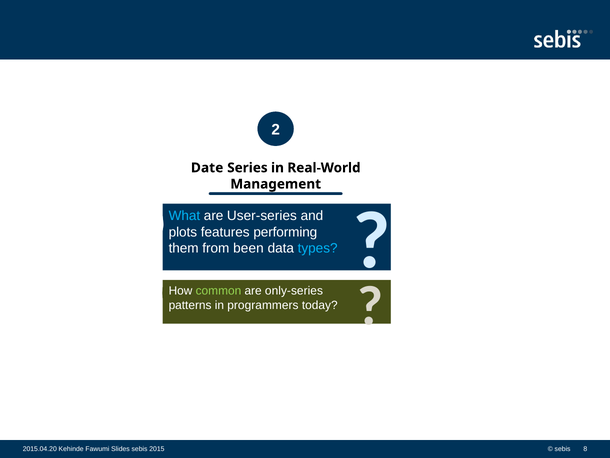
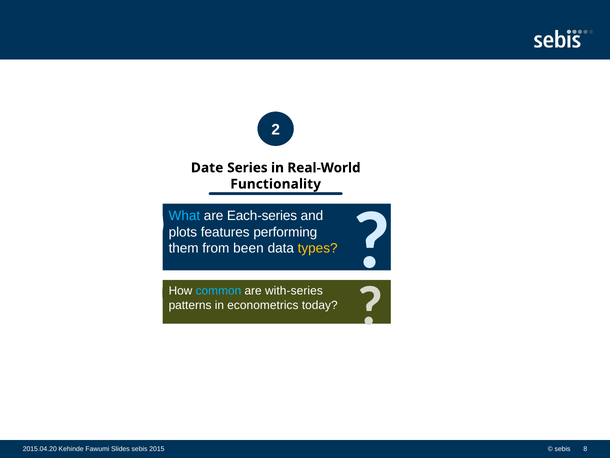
Management: Management -> Functionality (276, 184)
User-series: User-series -> Each-series (262, 216)
types colour: light blue -> yellow (318, 248)
common colour: light green -> light blue (218, 291)
only-series: only-series -> with-series (294, 291)
programmers: programmers -> econometrics (263, 305)
